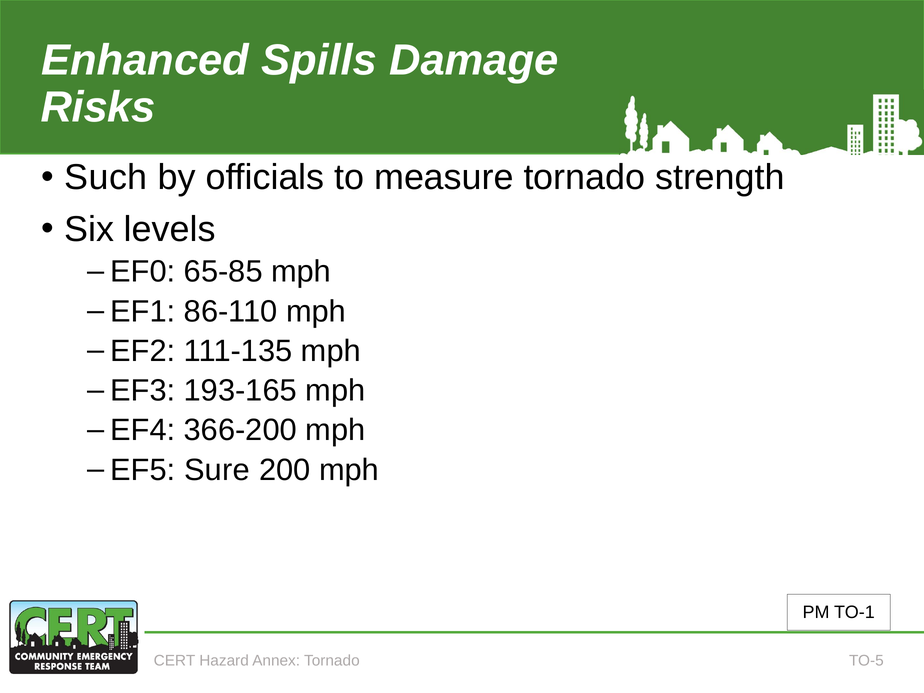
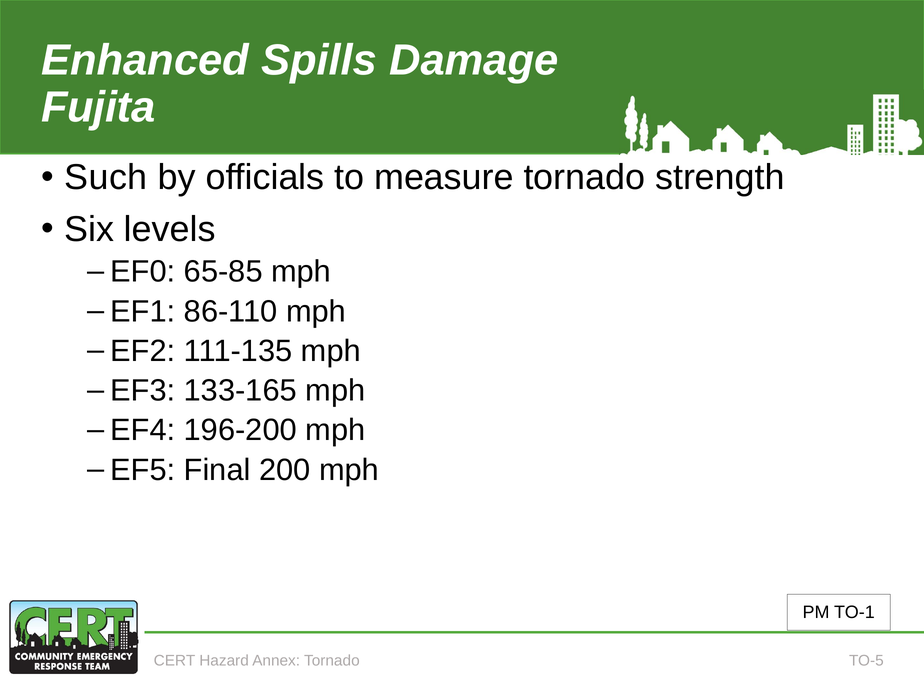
Risks: Risks -> Fujita (98, 107)
193-165: 193-165 -> 133-165 (240, 391)
366-200: 366-200 -> 196-200 (240, 430)
Sure: Sure -> Final (217, 470)
